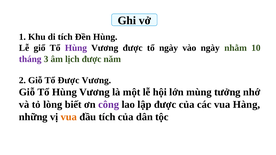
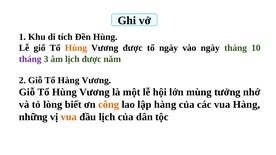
Hùng colour: purple -> orange (76, 48)
ngày nhằm: nhằm -> tháng (236, 48)
Tổ Được: Được -> Hàng (69, 80)
công colour: purple -> orange (109, 105)
lập được: được -> hàng (165, 105)
đầu tích: tích -> lịch (107, 117)
